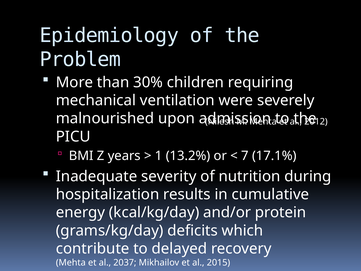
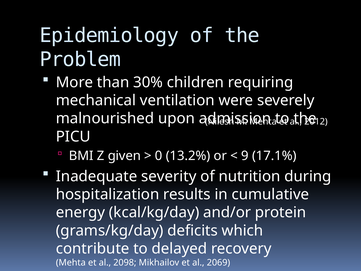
years: years -> given (124, 156)
1: 1 -> 0 (159, 156)
7: 7 -> 9 (245, 156)
2037: 2037 -> 2098 (125, 262)
2015: 2015 -> 2069 (218, 262)
